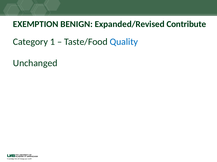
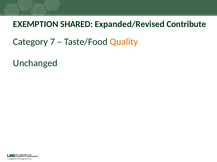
BENIGN: BENIGN -> SHARED (77, 24)
1: 1 -> 7 (53, 42)
Quality colour: blue -> orange (124, 42)
